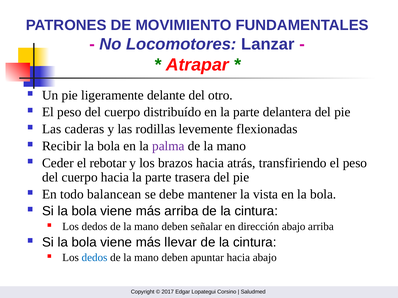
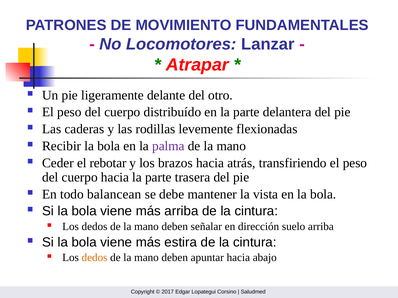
dirección abajo: abajo -> suelo (294, 227)
llevar: llevar -> estira (181, 243)
dedos colour: blue -> orange (95, 258)
